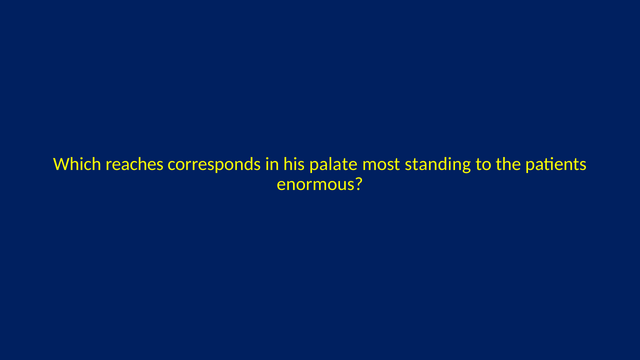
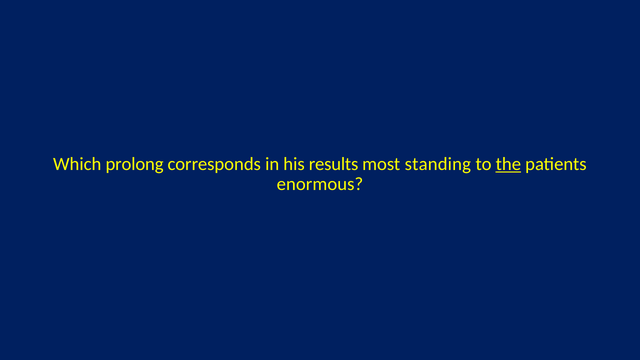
reaches: reaches -> prolong (135, 164)
palate: palate -> results (334, 164)
the underline: none -> present (508, 164)
